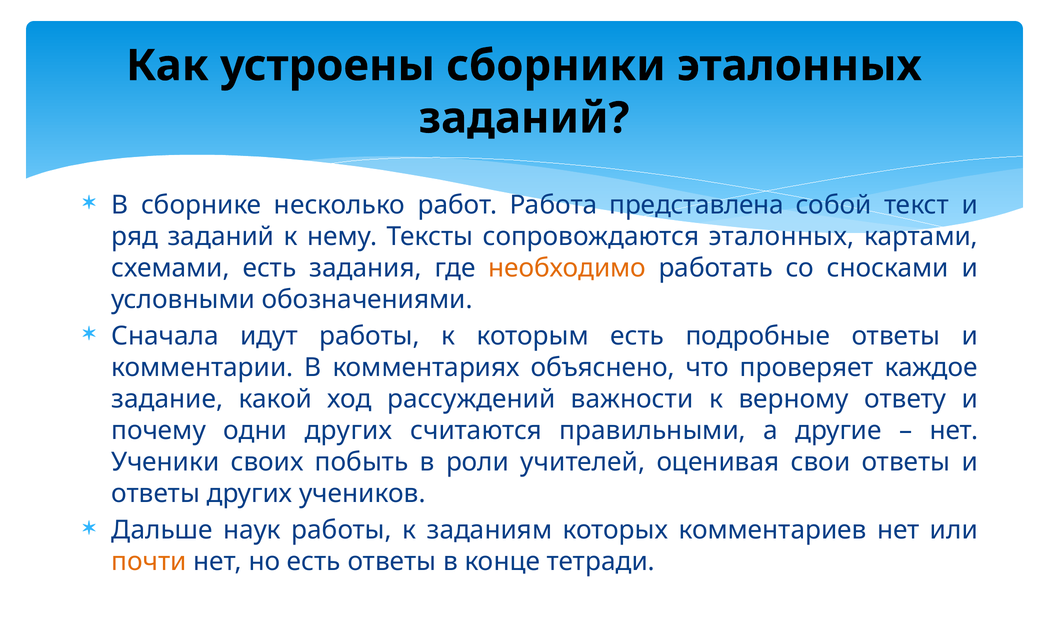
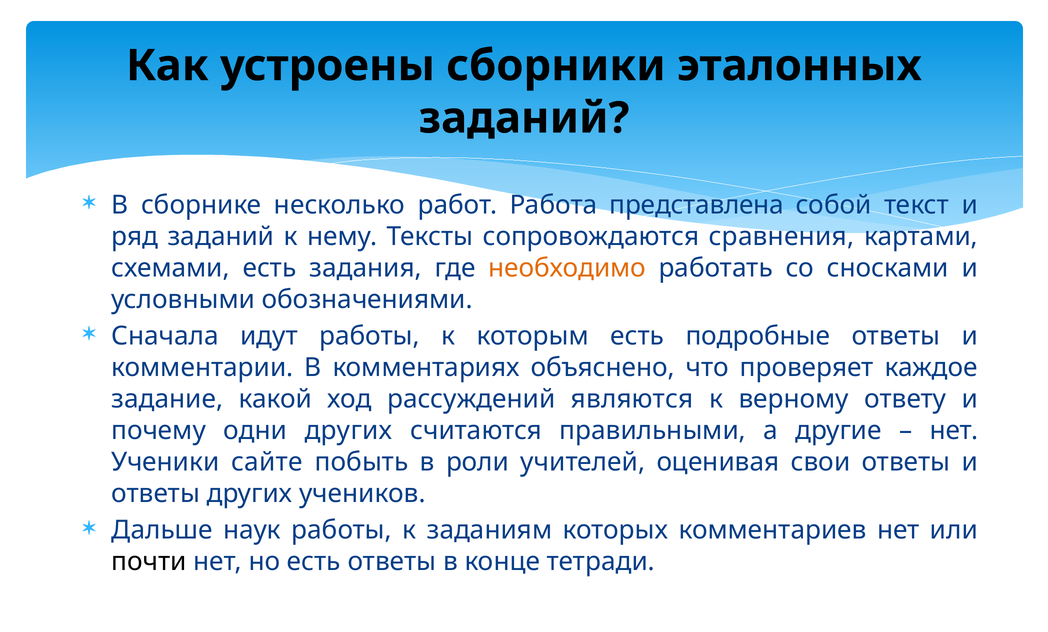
сопровождаются эталонных: эталонных -> сравнения (781, 236)
важности: важности -> являются (632, 399)
своих: своих -> сайте (267, 462)
почти colour: orange -> black (149, 562)
